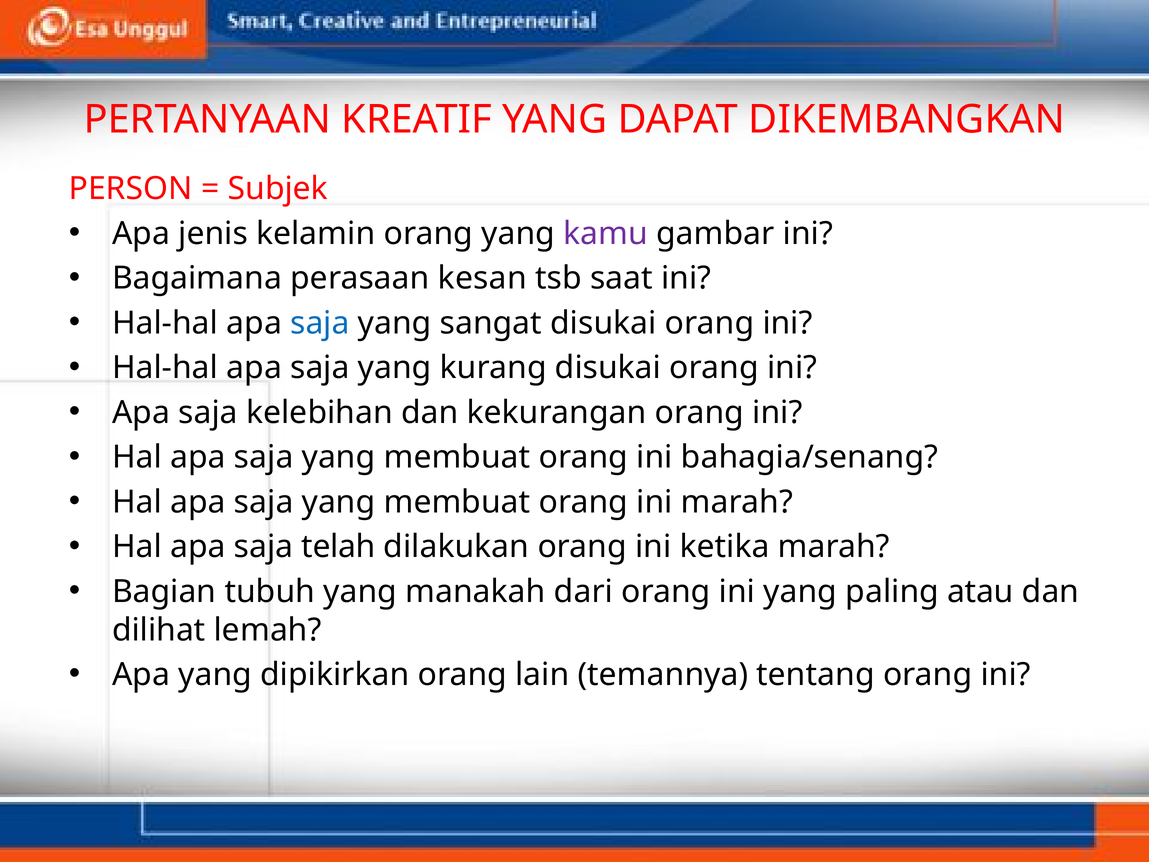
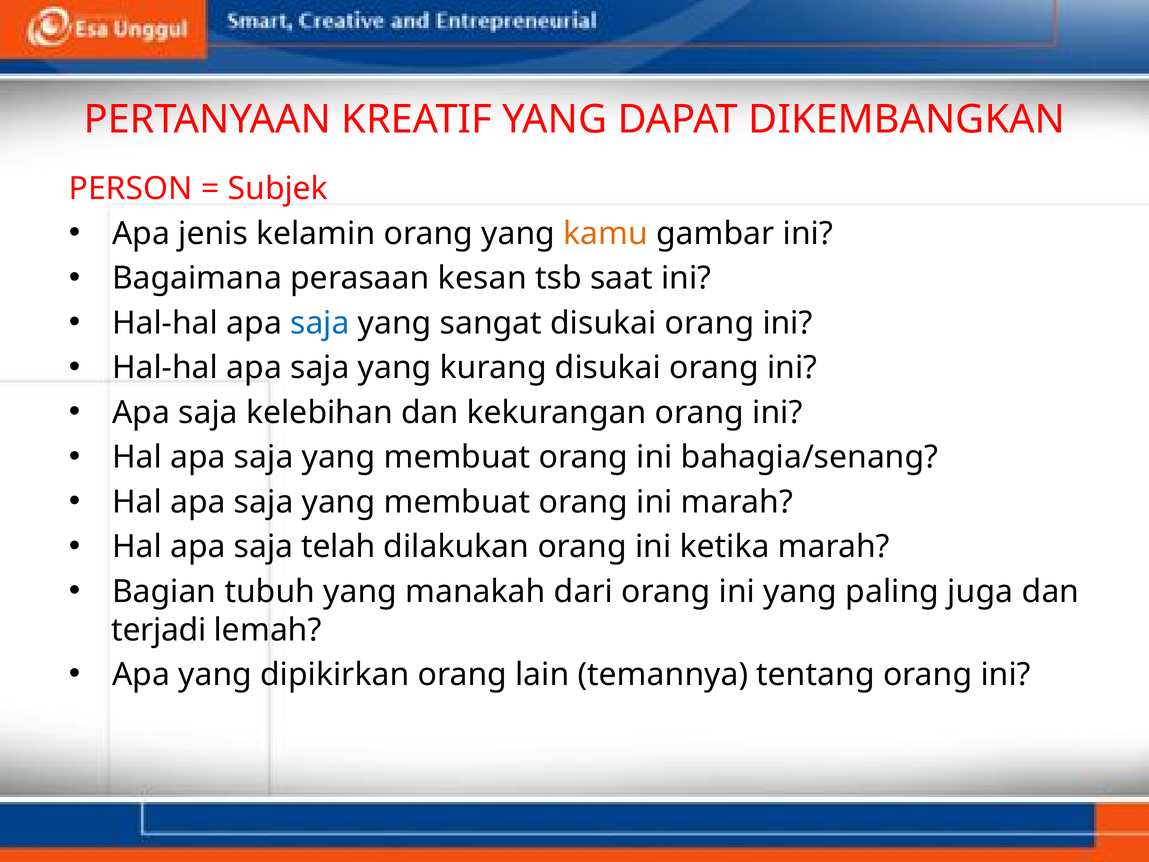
kamu colour: purple -> orange (606, 234)
atau: atau -> juga (980, 591)
dilihat: dilihat -> terjadi (159, 630)
